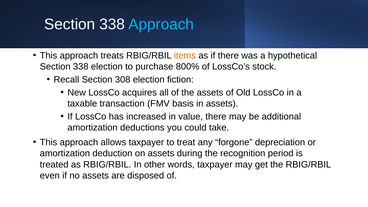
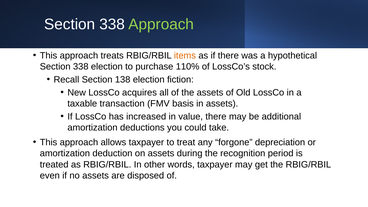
Approach colour: light blue -> light green (161, 24)
800%: 800% -> 110% (188, 67)
308: 308 -> 138 (123, 80)
